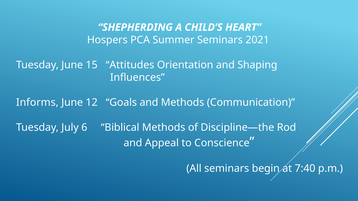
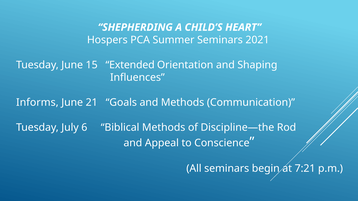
Attitudes: Attitudes -> Extended (130, 65)
12: 12 -> 21 (92, 103)
7:40: 7:40 -> 7:21 (305, 169)
